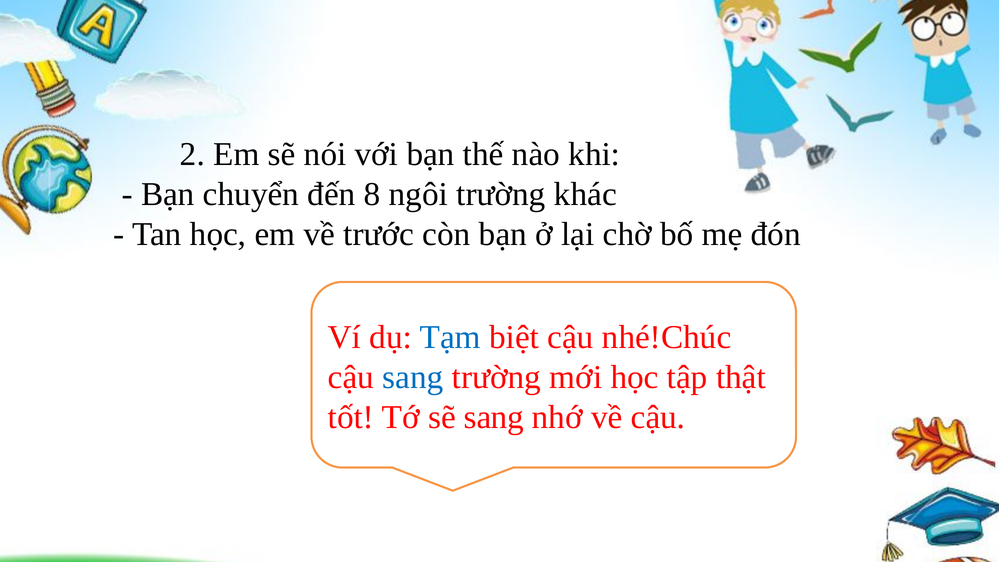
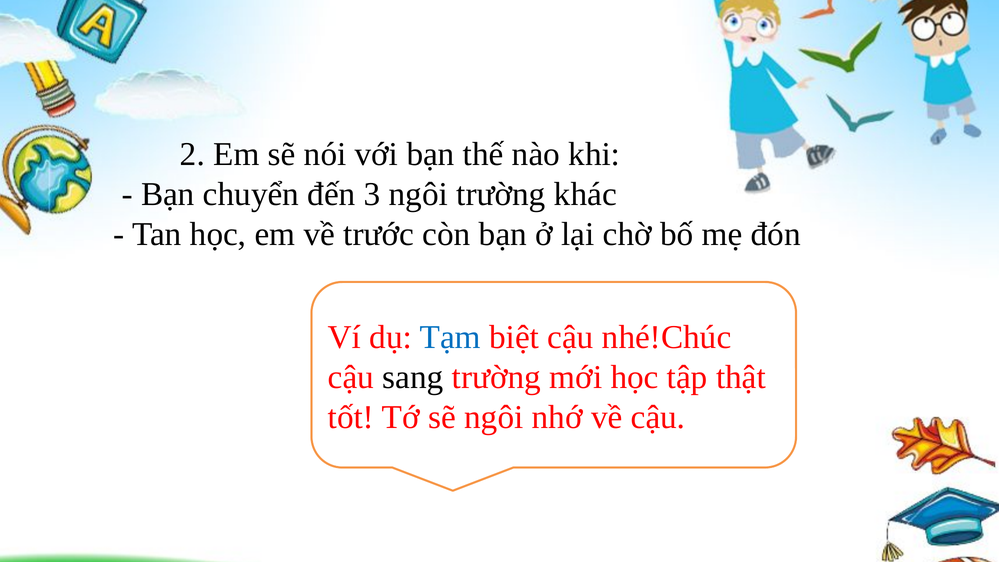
8: 8 -> 3 (372, 194)
sang colour: blue -> black (413, 377)
sẽ sang: sang -> ngôi (494, 417)
